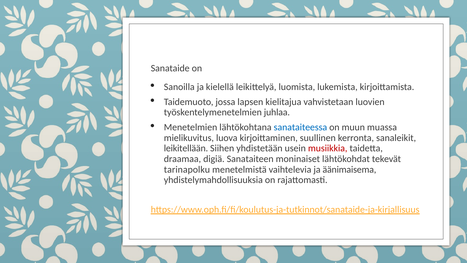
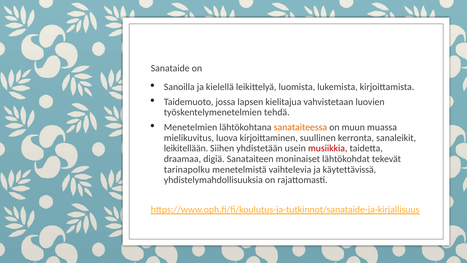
juhlaa: juhlaa -> tehdä (277, 112)
sanataiteessa colour: blue -> orange (300, 127)
äänimaisema: äänimaisema -> käytettävissä (349, 169)
